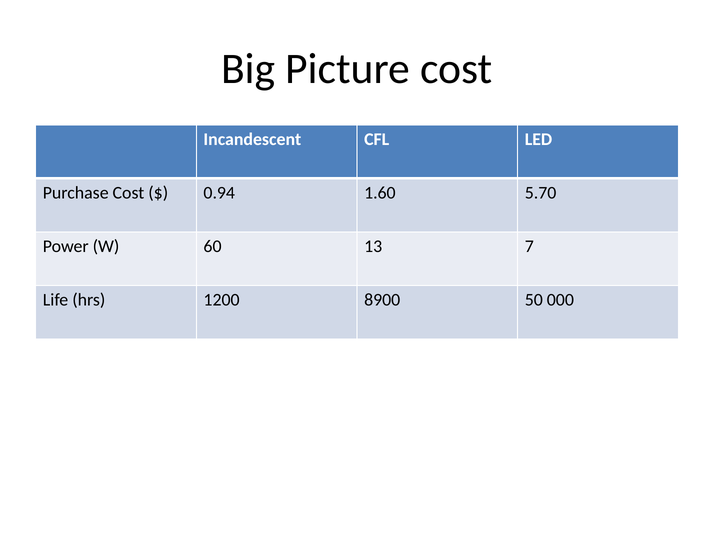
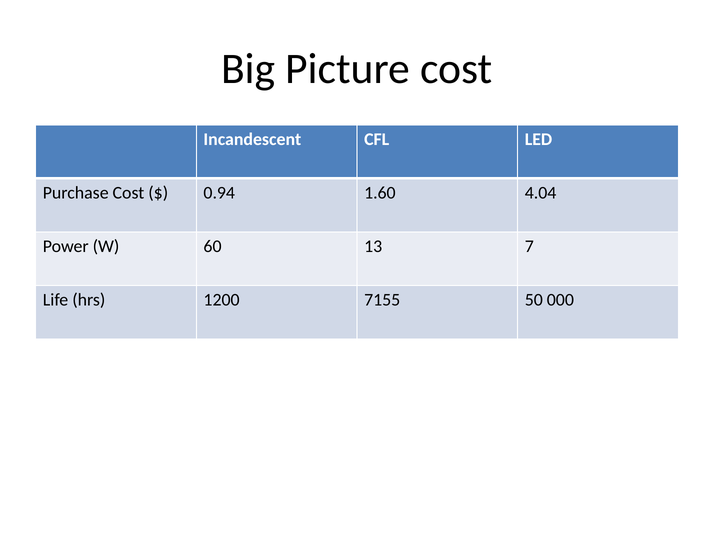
5.70: 5.70 -> 4.04 (541, 193)
8900: 8900 -> 7155 (382, 300)
